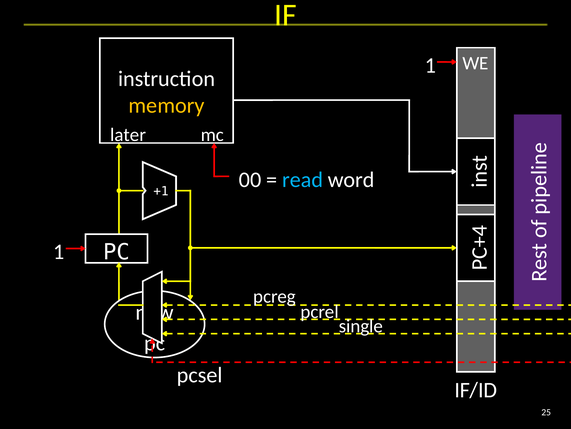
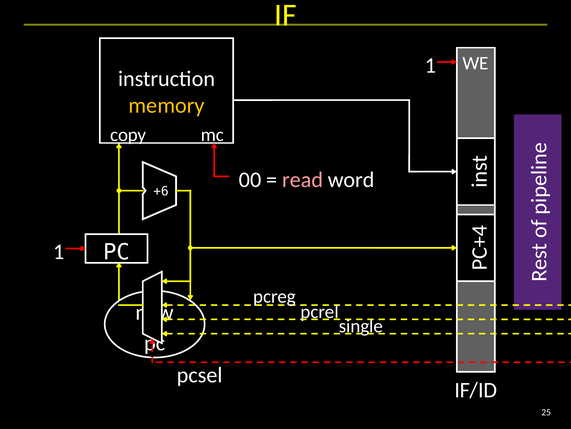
later: later -> copy (128, 135)
read colour: light blue -> pink (303, 179)
+1: +1 -> +6 (161, 191)
